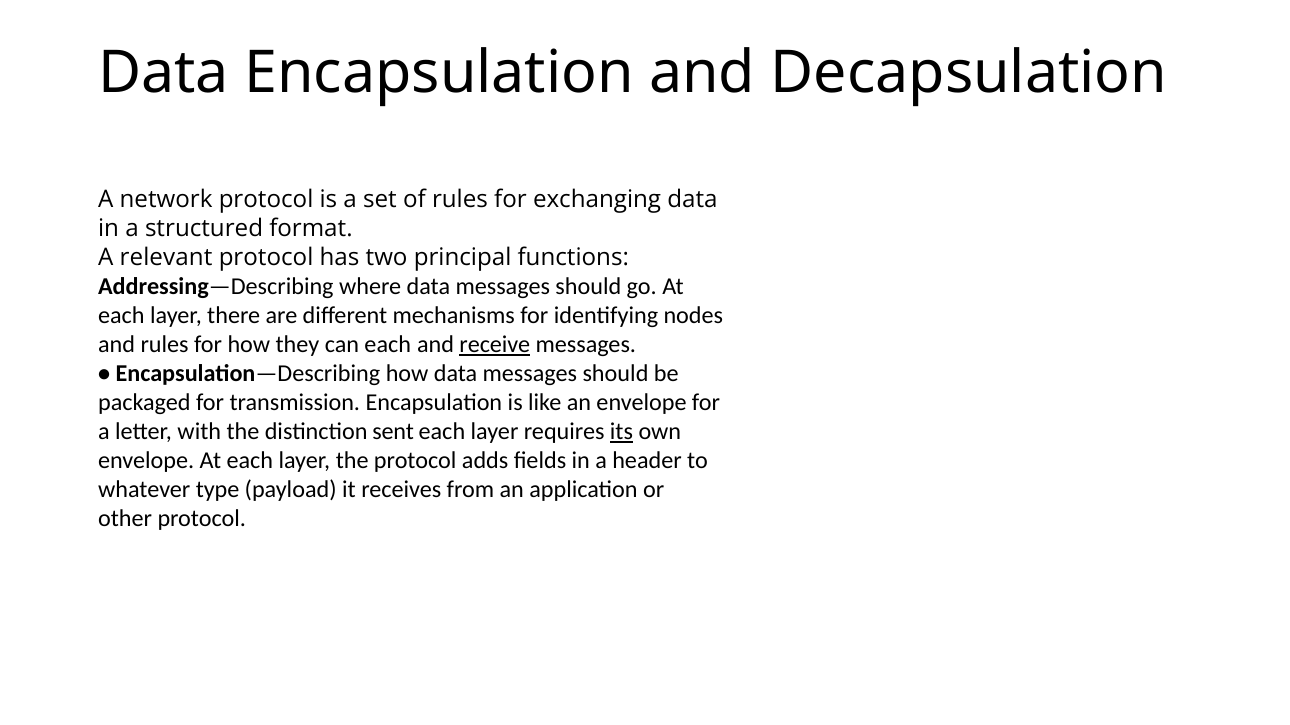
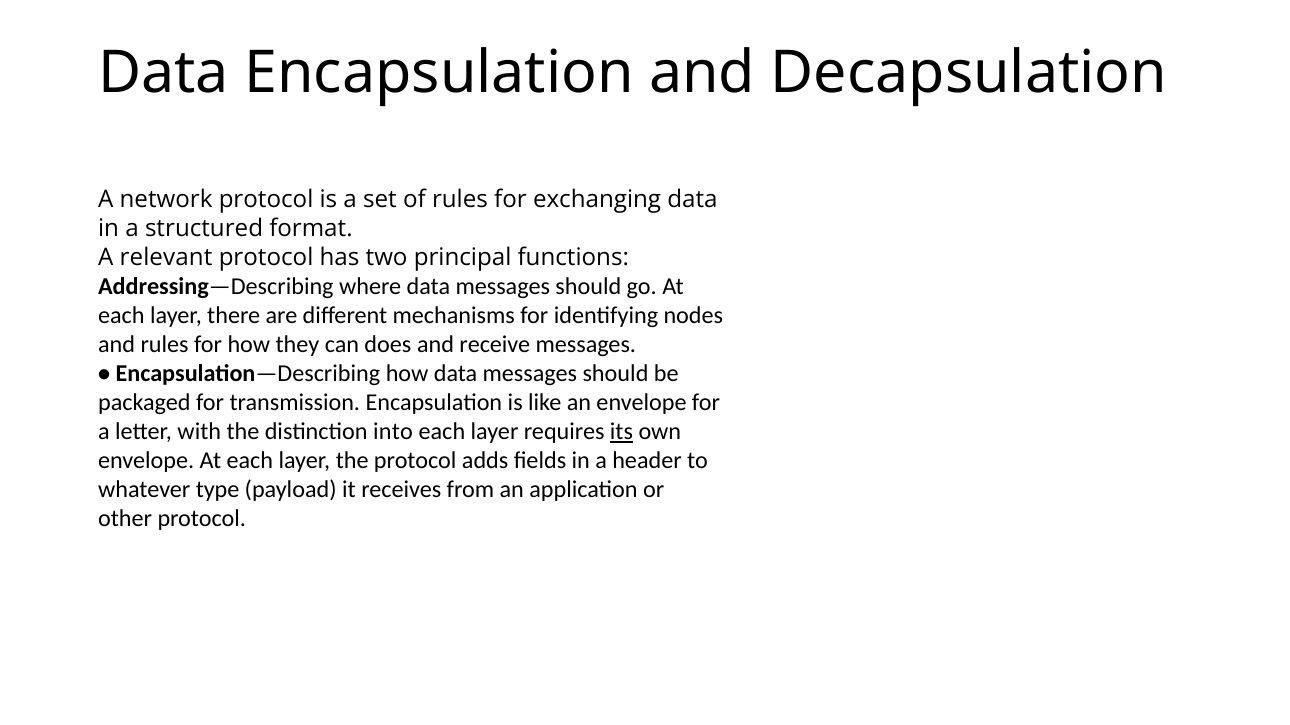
can each: each -> does (388, 345)
receive underline: present -> none (495, 345)
sent: sent -> into (393, 432)
